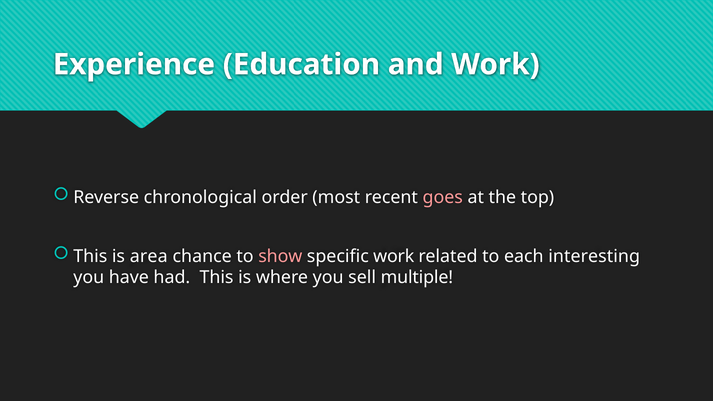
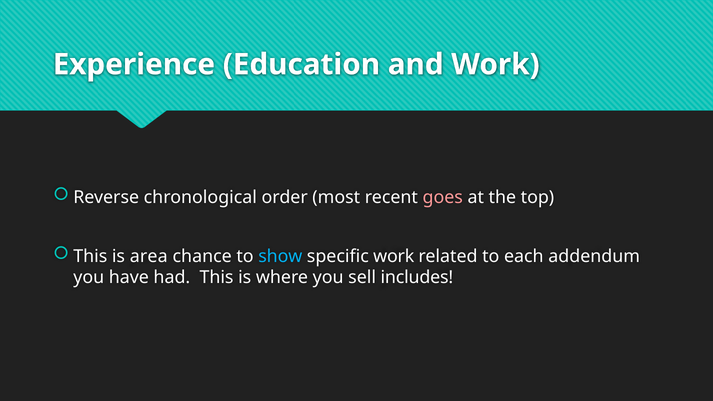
show colour: pink -> light blue (280, 256)
interesting: interesting -> addendum (594, 256)
multiple: multiple -> includes (417, 278)
